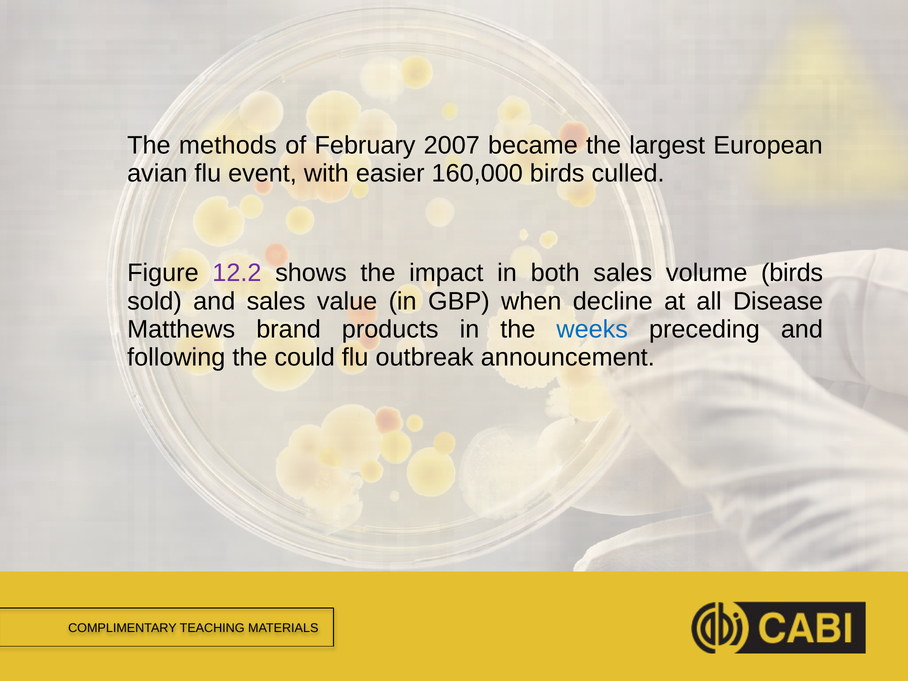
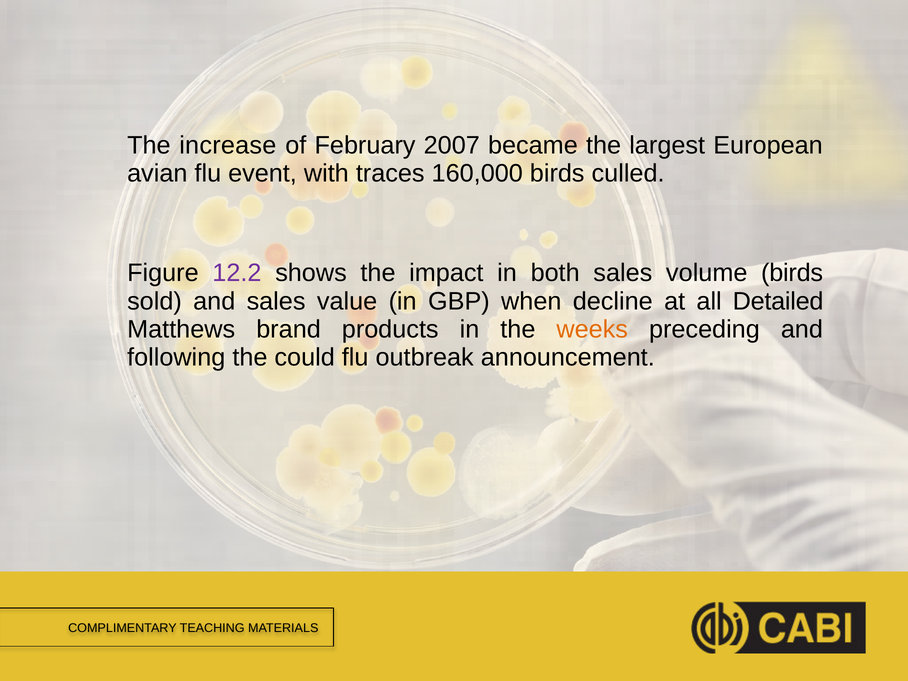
methods: methods -> increase (228, 145)
easier: easier -> traces (390, 174)
Disease: Disease -> Detailed (778, 301)
weeks colour: blue -> orange (592, 329)
